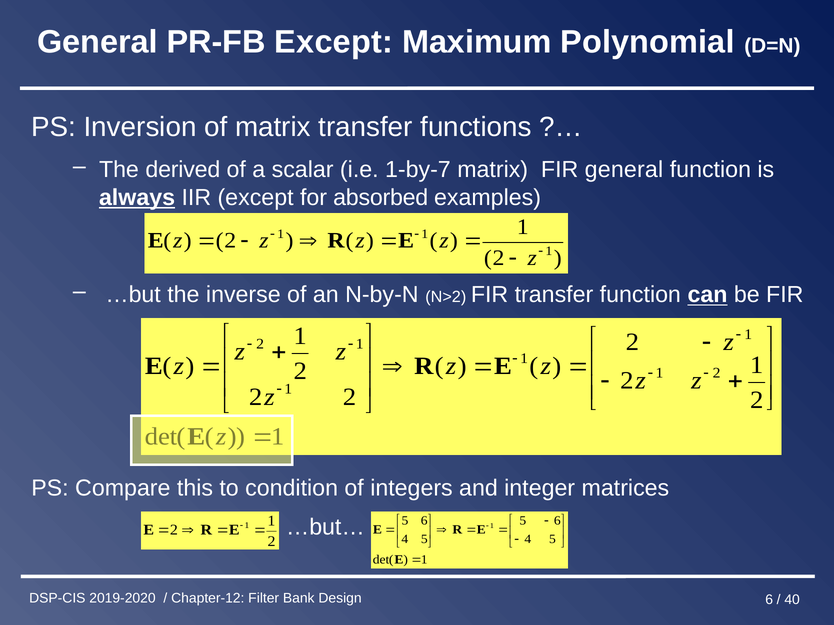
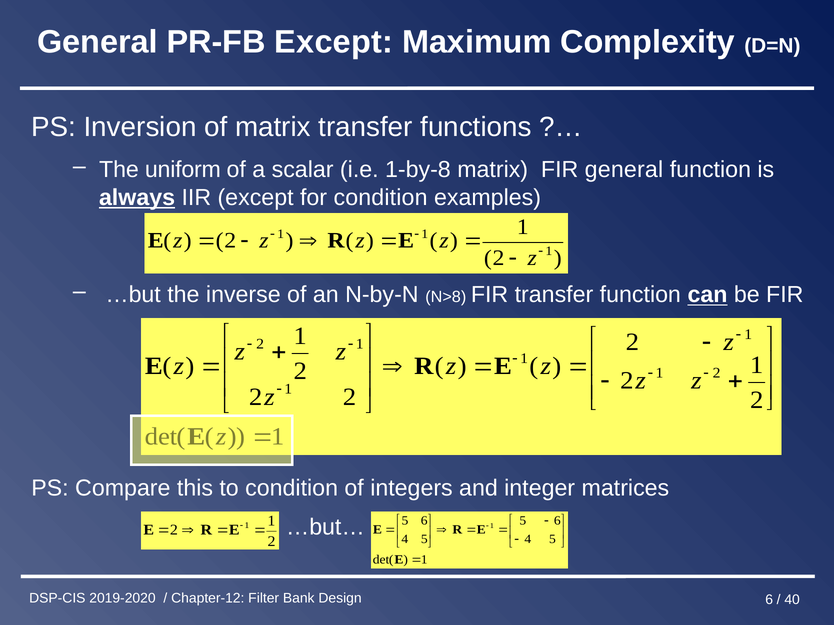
Polynomial: Polynomial -> Complexity (648, 42)
derived: derived -> uniform (183, 170)
1-by-7: 1-by-7 -> 1-by-8 (418, 170)
for absorbed: absorbed -> condition (381, 198)
N>2: N>2 -> N>8 (446, 297)
